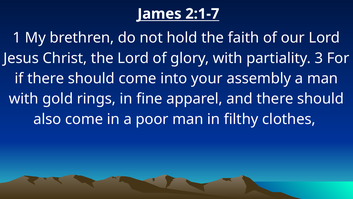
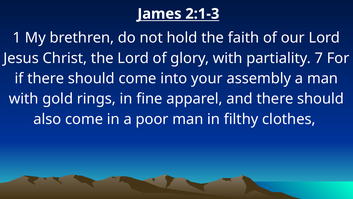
2:1-7: 2:1-7 -> 2:1-3 (202, 14)
3: 3 -> 7 (319, 58)
